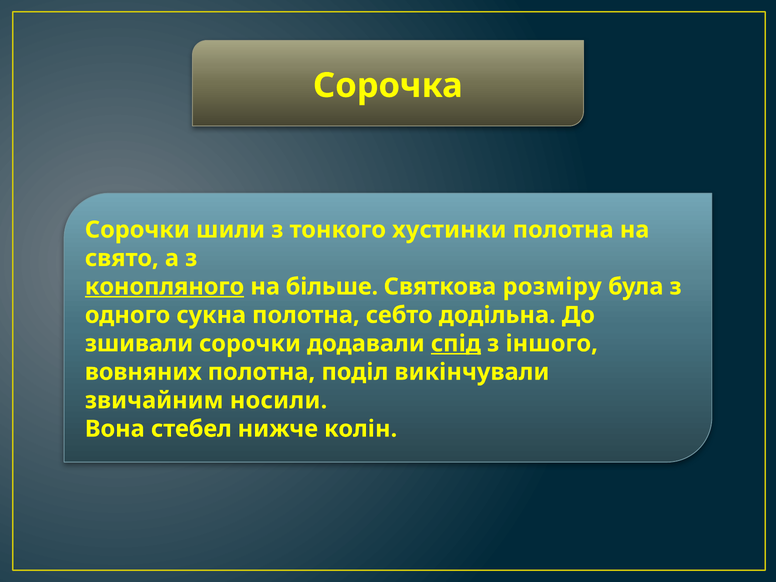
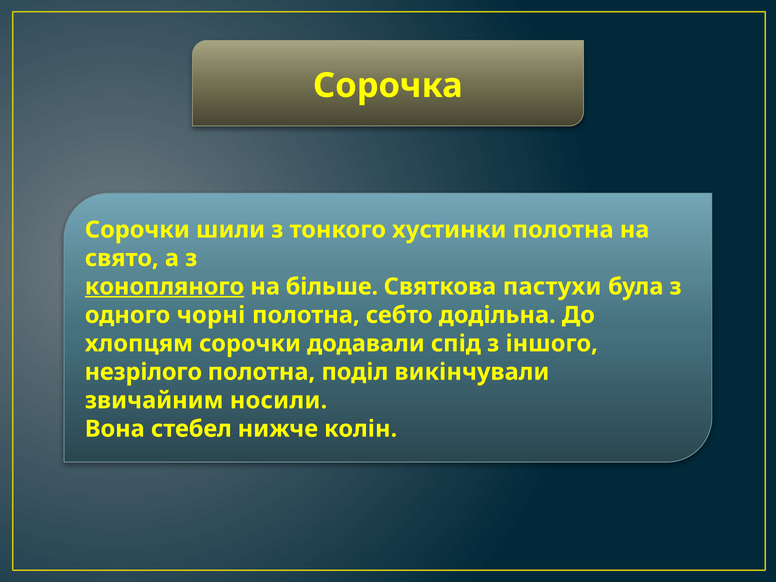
розміру: розміру -> пастухи (552, 287)
сукна: сукна -> чорні (211, 315)
зшивали: зшивали -> хлопцям (139, 344)
спід underline: present -> none (456, 344)
вовняних: вовняних -> незрілого (143, 372)
